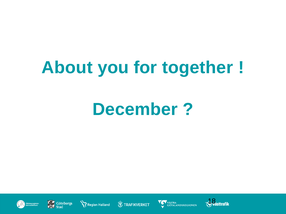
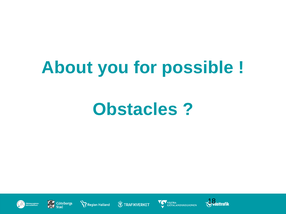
together: together -> possible (198, 68)
December: December -> Obstacles (135, 110)
